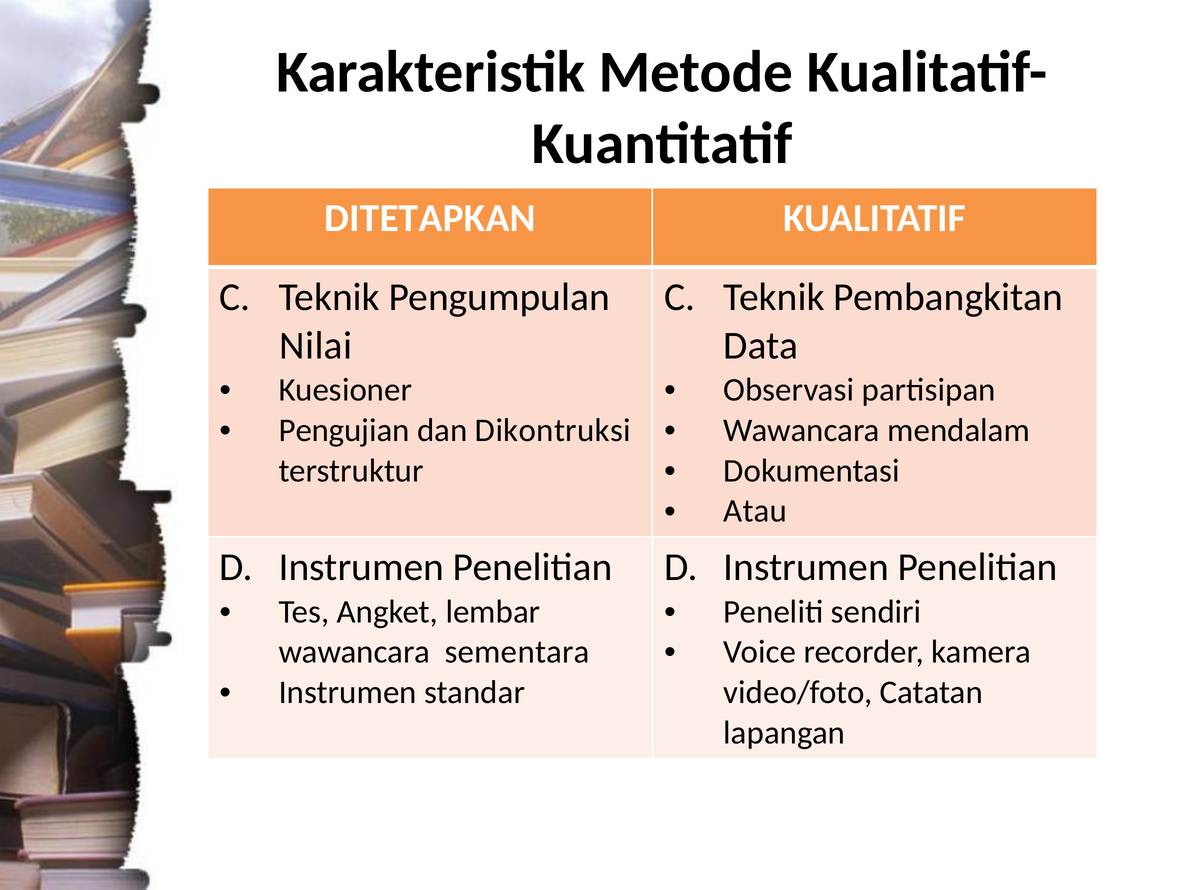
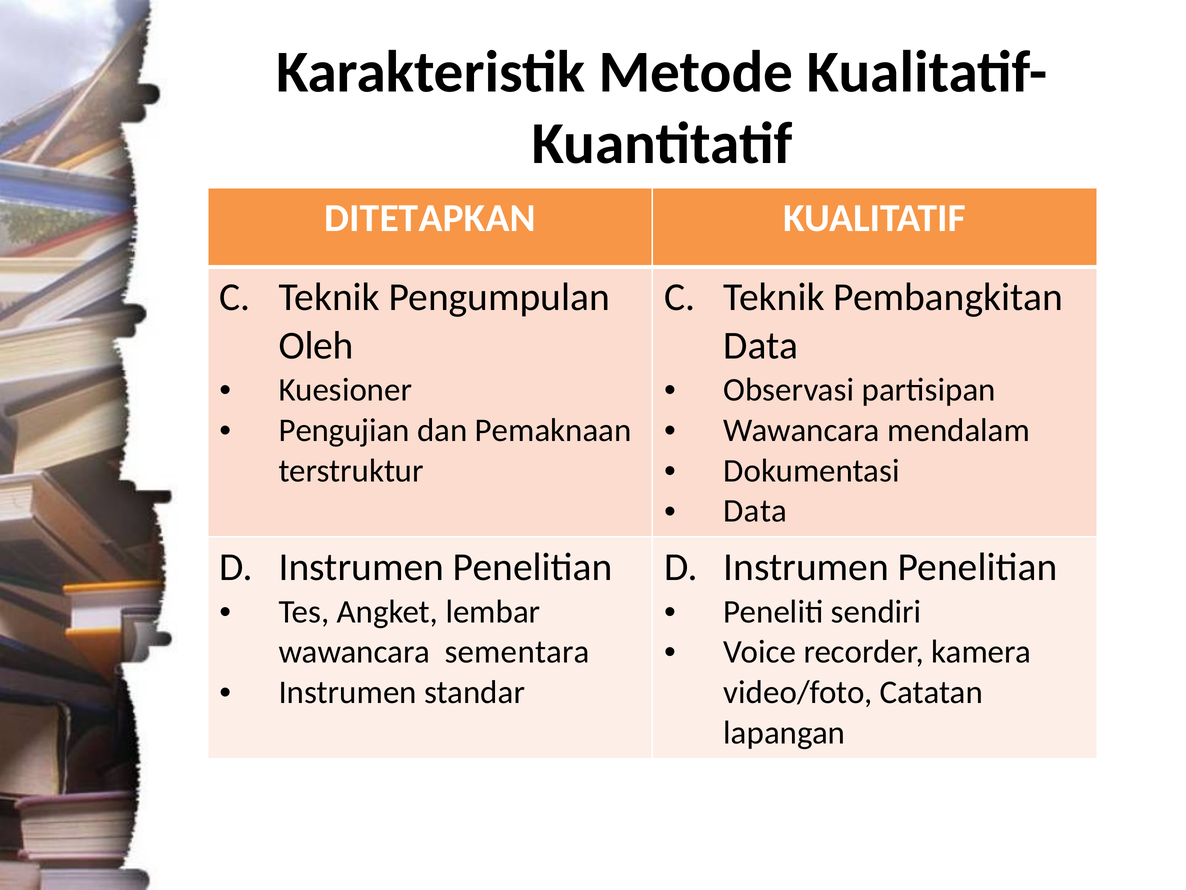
Nilai: Nilai -> Oleh (316, 346)
Dikontruksi: Dikontruksi -> Pemaknaan (553, 430)
Atau: Atau -> Data (755, 511)
